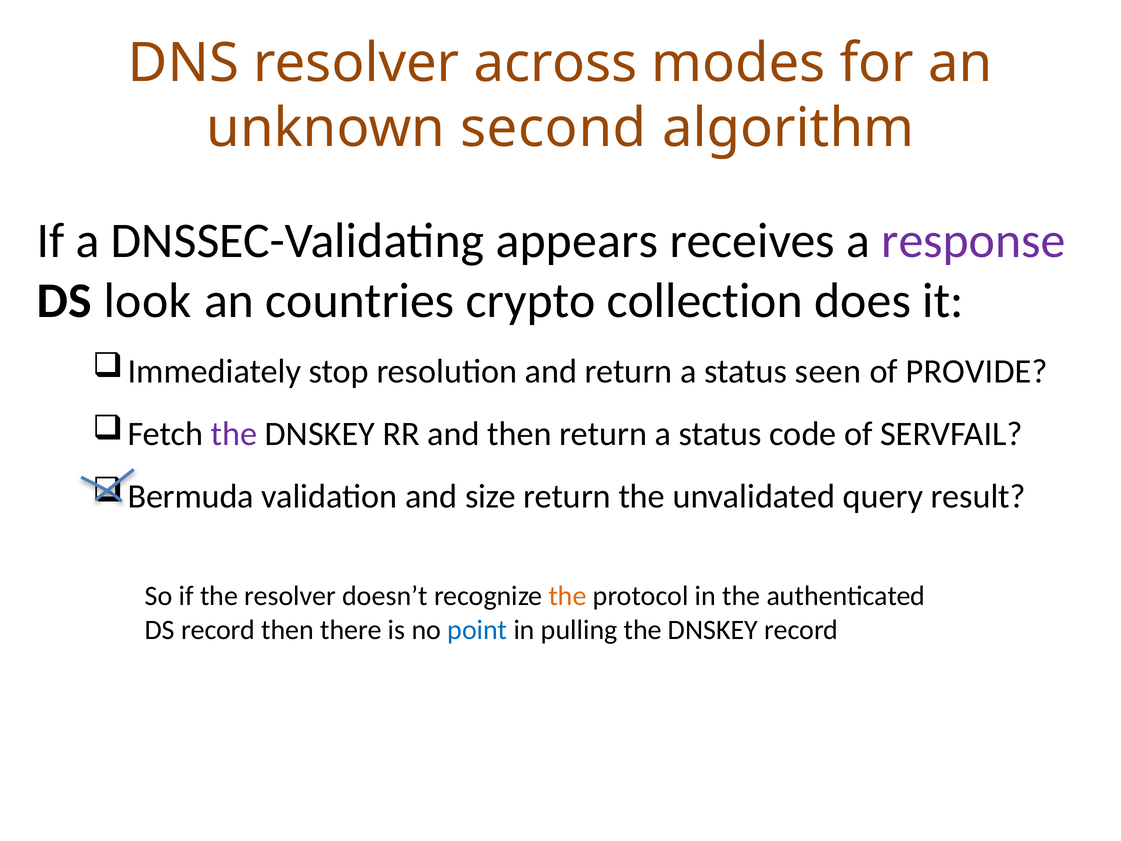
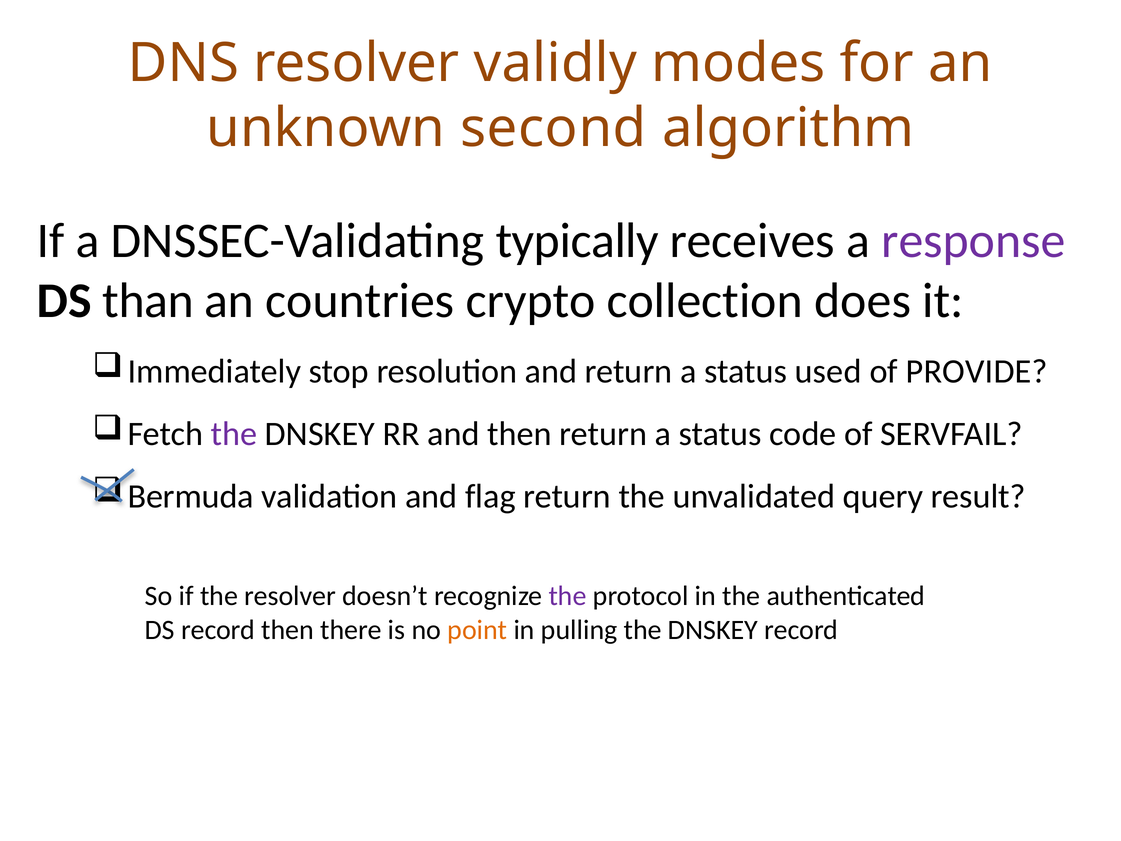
across: across -> validly (555, 63)
appears: appears -> typically (577, 241)
look: look -> than (148, 301)
seen: seen -> used (828, 371)
size: size -> flag (490, 496)
the colour: orange -> purple (568, 596)
point colour: blue -> orange (477, 630)
